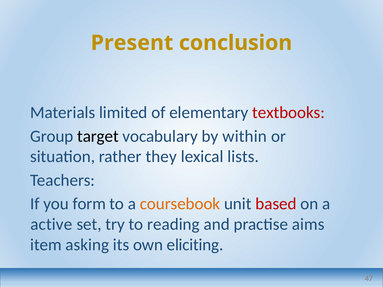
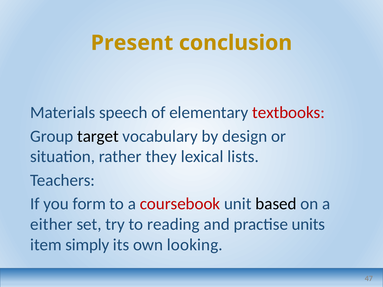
limited: limited -> speech (123, 113)
within: within -> design (245, 136)
coursebook colour: orange -> red (180, 204)
based colour: red -> black (276, 204)
active: active -> either (51, 224)
aims: aims -> units (308, 224)
asking: asking -> simply (87, 245)
eliciting: eliciting -> looking (195, 245)
